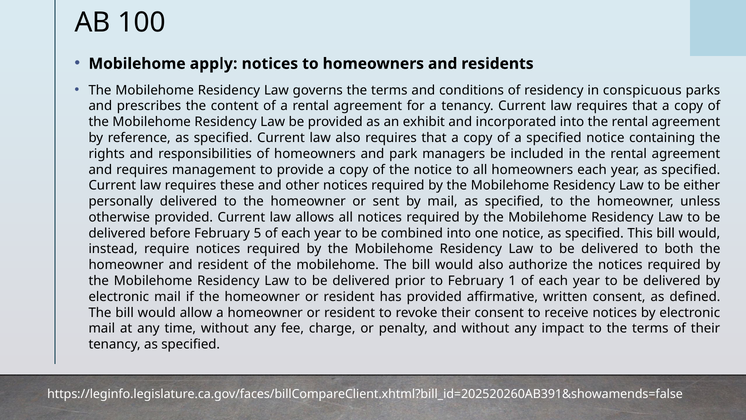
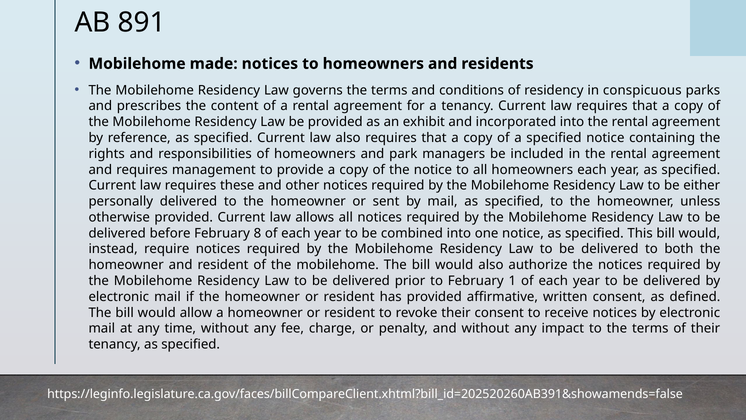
100: 100 -> 891 (142, 22)
apply: apply -> made (214, 64)
5: 5 -> 8 (257, 233)
